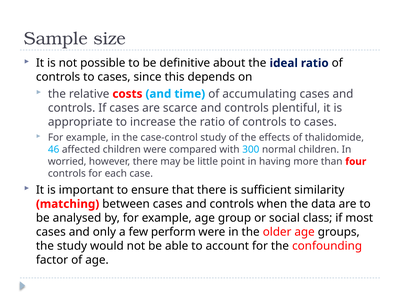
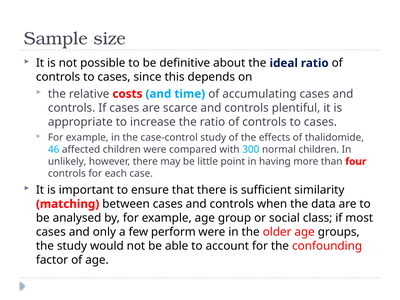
worried: worried -> unlikely (67, 162)
